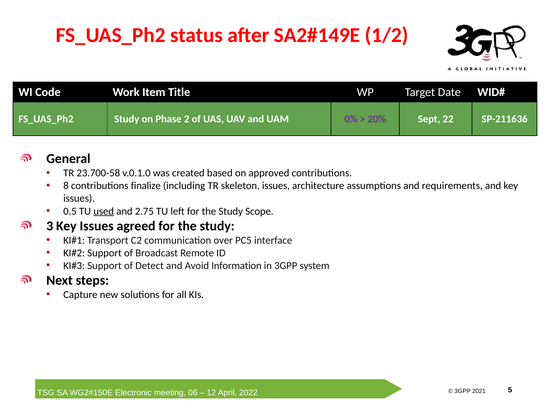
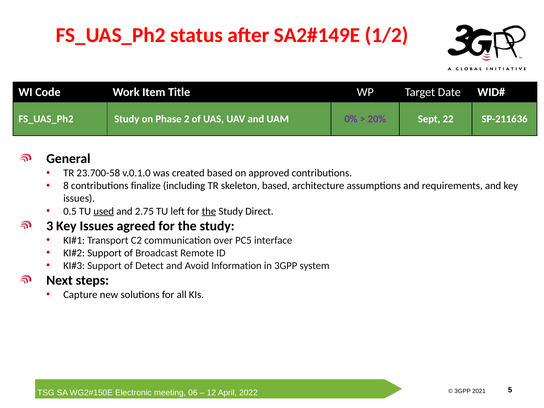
skeleton issues: issues -> based (276, 186)
the underline: none -> present (209, 211)
Scope: Scope -> Direct (259, 211)
